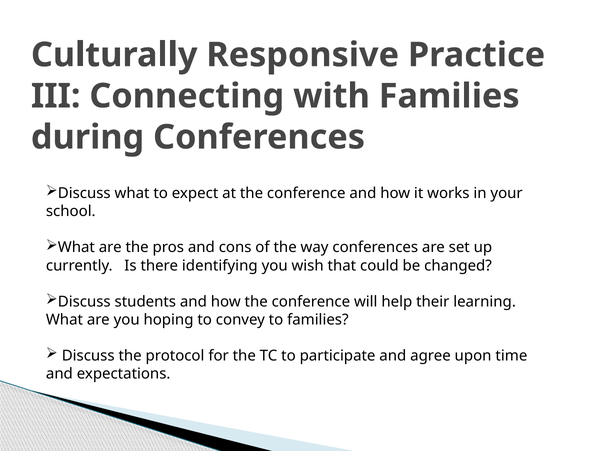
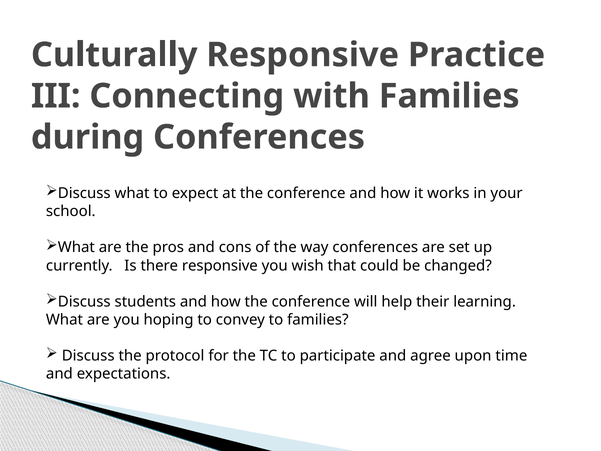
there identifying: identifying -> responsive (220, 265)
